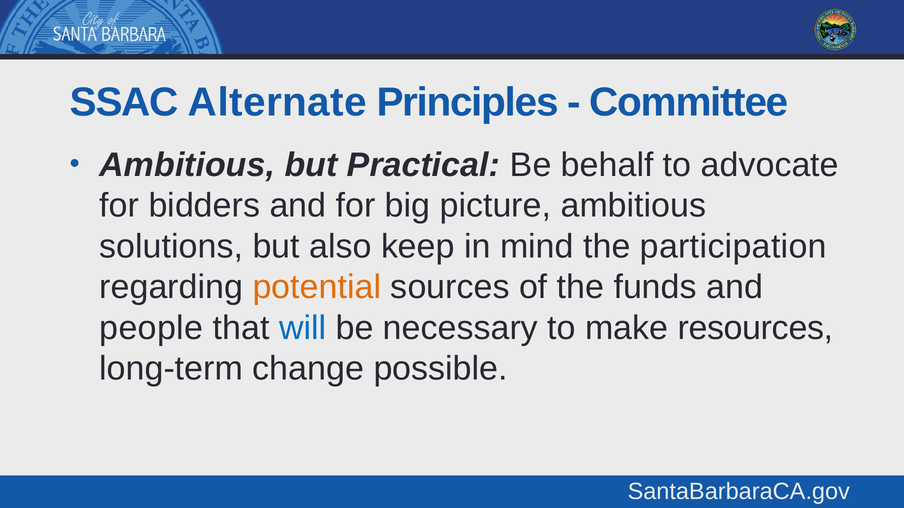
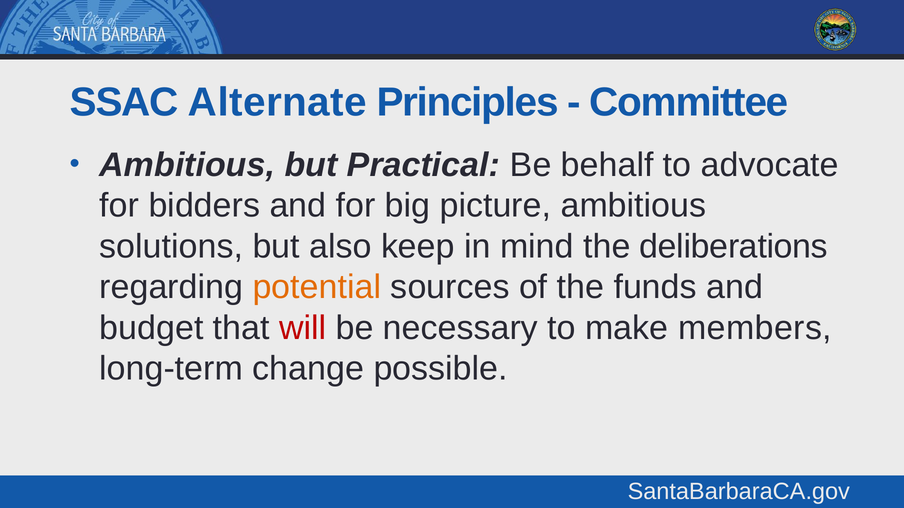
participation: participation -> deliberations (734, 247)
people: people -> budget (151, 328)
will colour: blue -> red (303, 328)
resources: resources -> members (755, 328)
